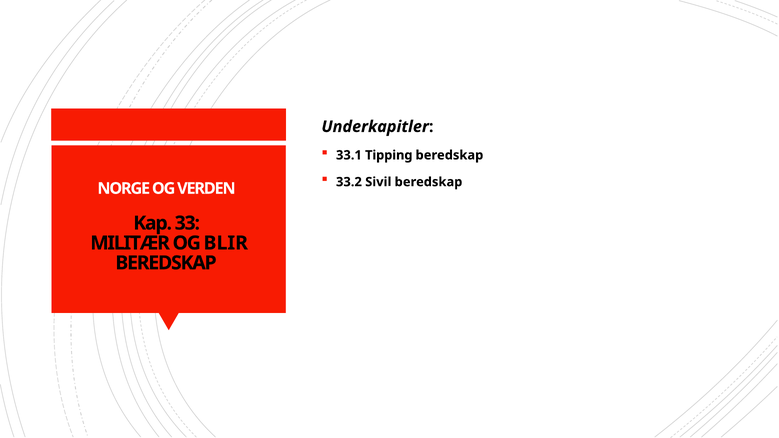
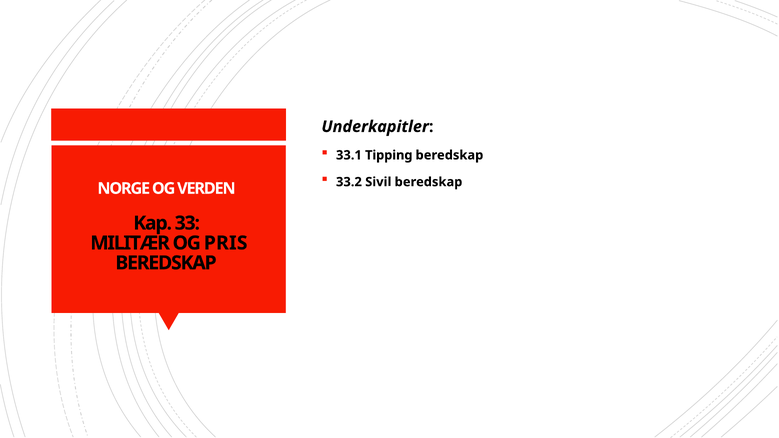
BLIR: BLIR -> PRIS (226, 243)
